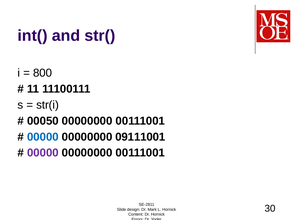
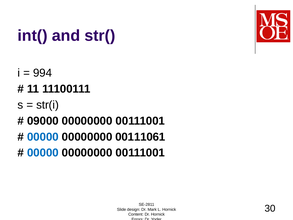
800: 800 -> 994 (43, 73)
00050: 00050 -> 09000 (43, 121)
09111001: 09111001 -> 00111061 (140, 137)
00000 colour: purple -> blue (43, 153)
